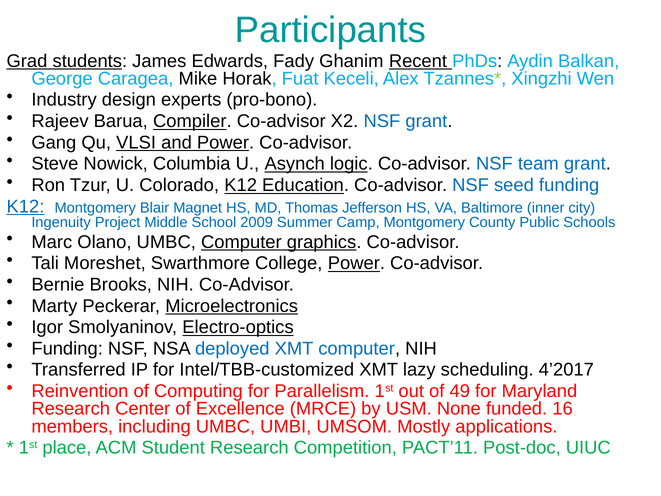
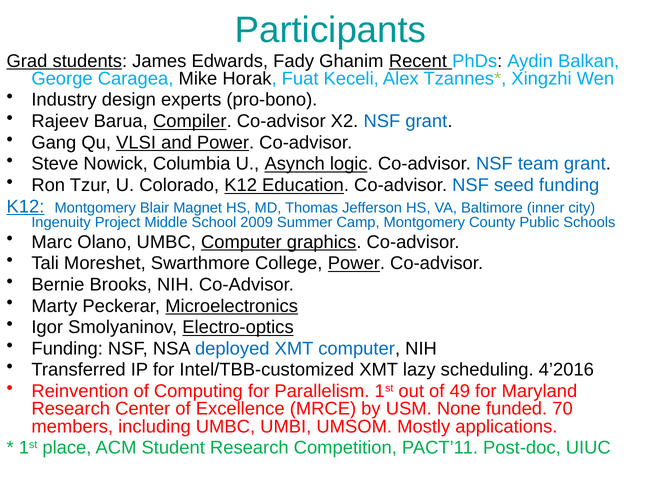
4’2017: 4’2017 -> 4’2016 (566, 370)
16: 16 -> 70 (563, 409)
